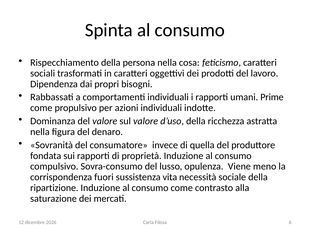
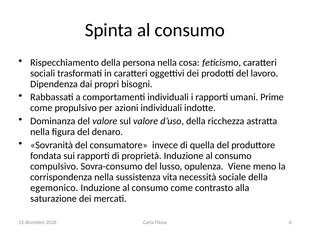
corrispondenza fuori: fuori -> nella (104, 177)
ripartizione: ripartizione -> egemonico (54, 187)
